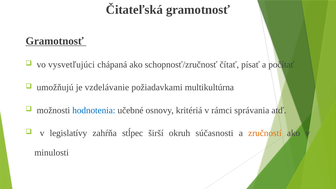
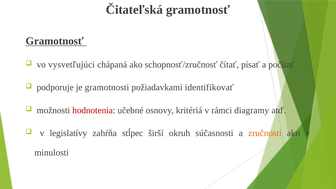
umožňujú: umožňujú -> podporuje (55, 87)
vzdelávanie: vzdelávanie -> gramotnosti (107, 87)
multikultúrna: multikultúrna -> identifikovať (209, 87)
hodnotenia colour: blue -> red (94, 110)
správania: správania -> diagramy (252, 110)
